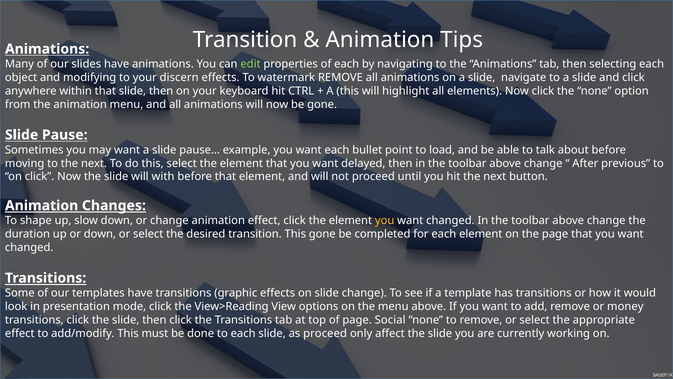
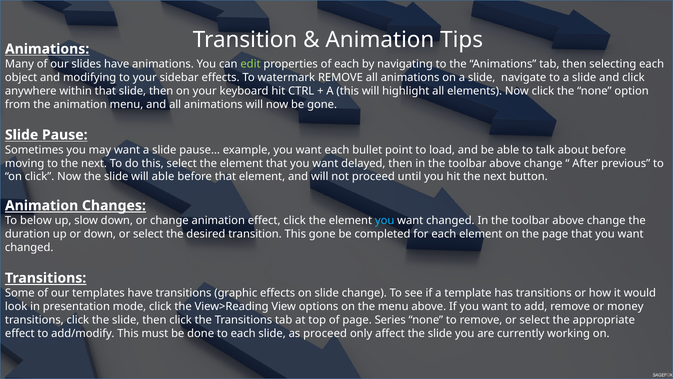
discern: discern -> sidebar (179, 77)
will with: with -> able (163, 177)
shape: shape -> below (36, 220)
you colour: yellow -> light blue (385, 220)
Social: Social -> Series (390, 320)
